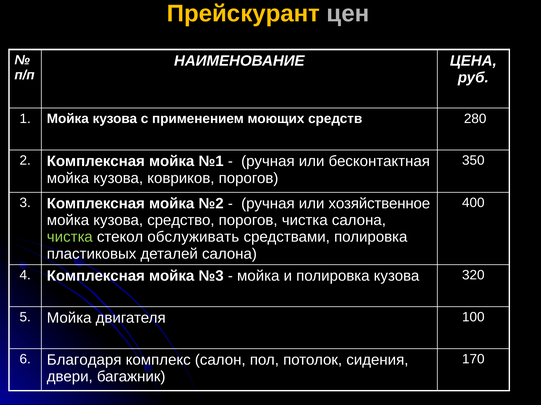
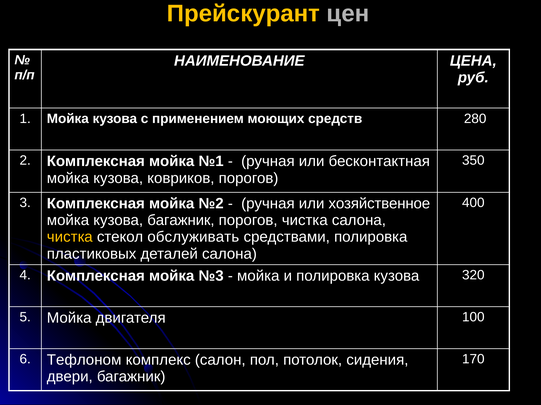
кузова средство: средство -> багажник (181, 221)
чистка colour: light green -> yellow (70, 237)
Благодаря: Благодаря -> Тефлоном (84, 361)
